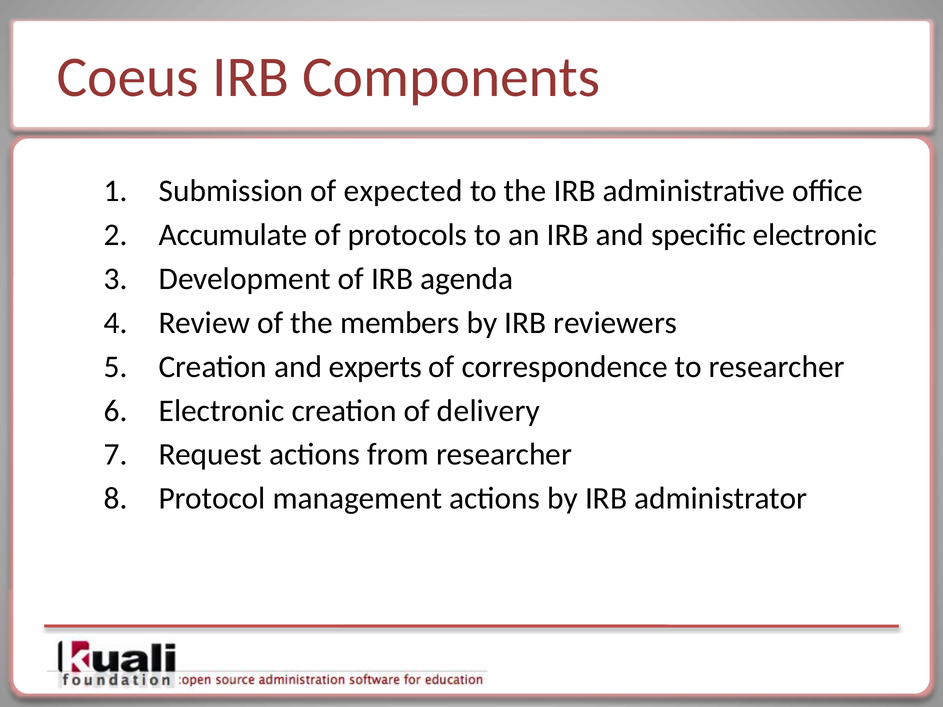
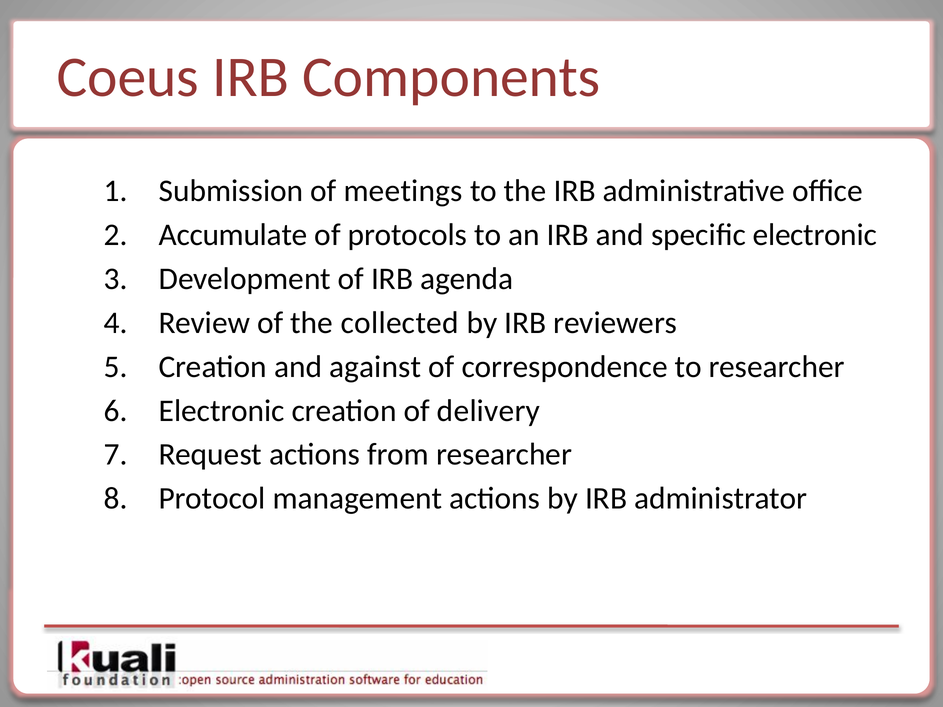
expected: expected -> meetings (403, 191)
members: members -> collected (400, 323)
experts: experts -> against (375, 367)
